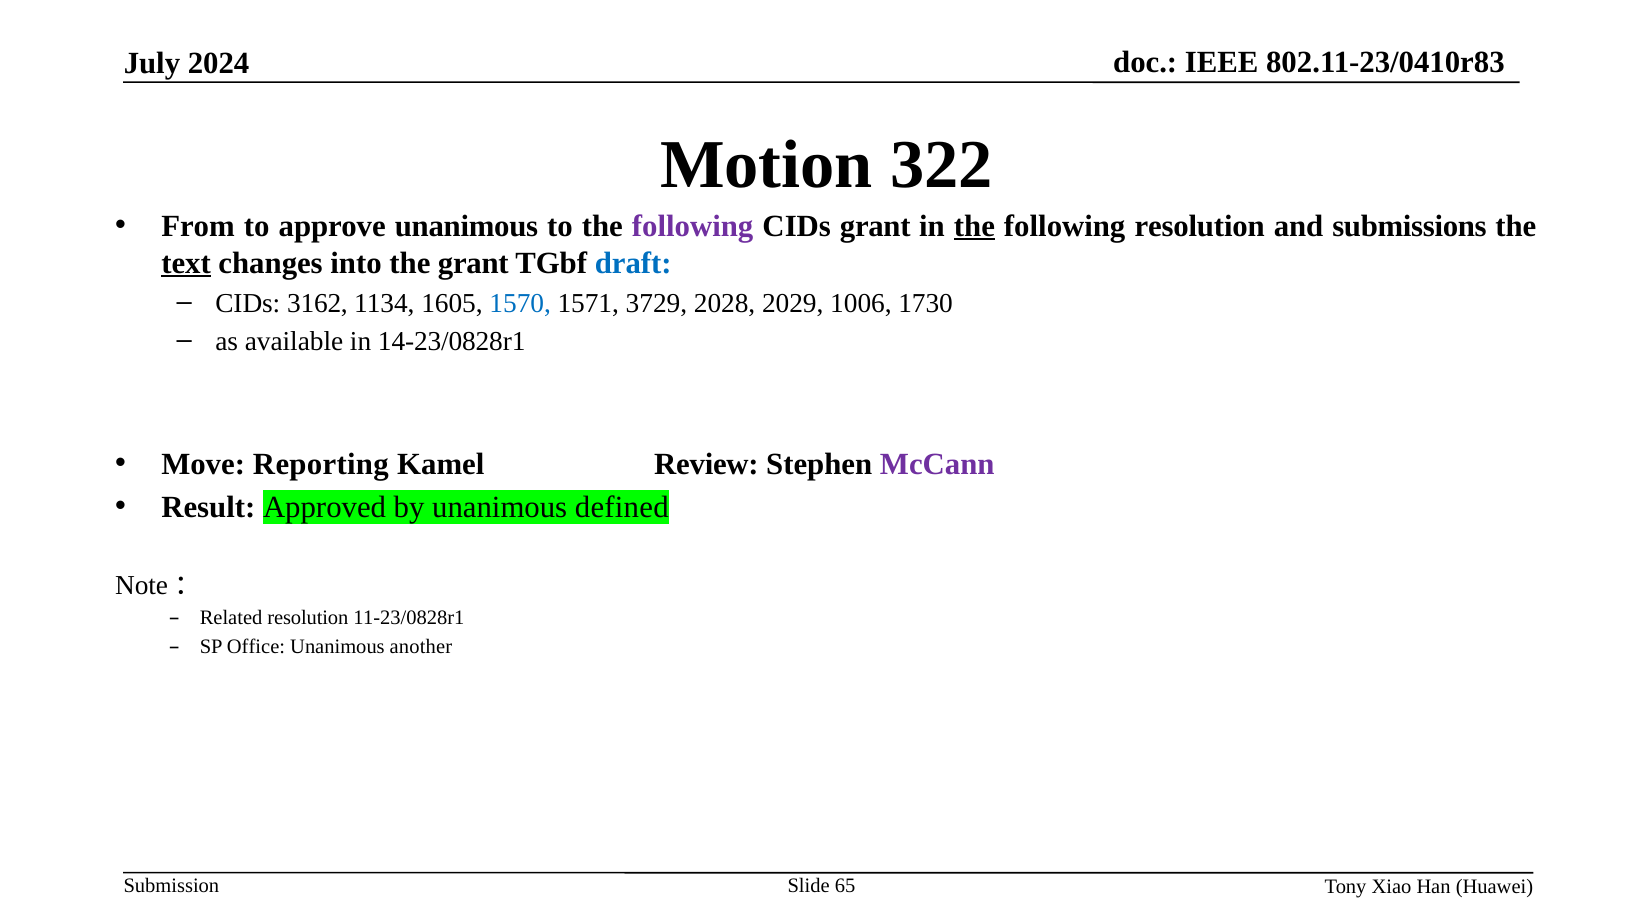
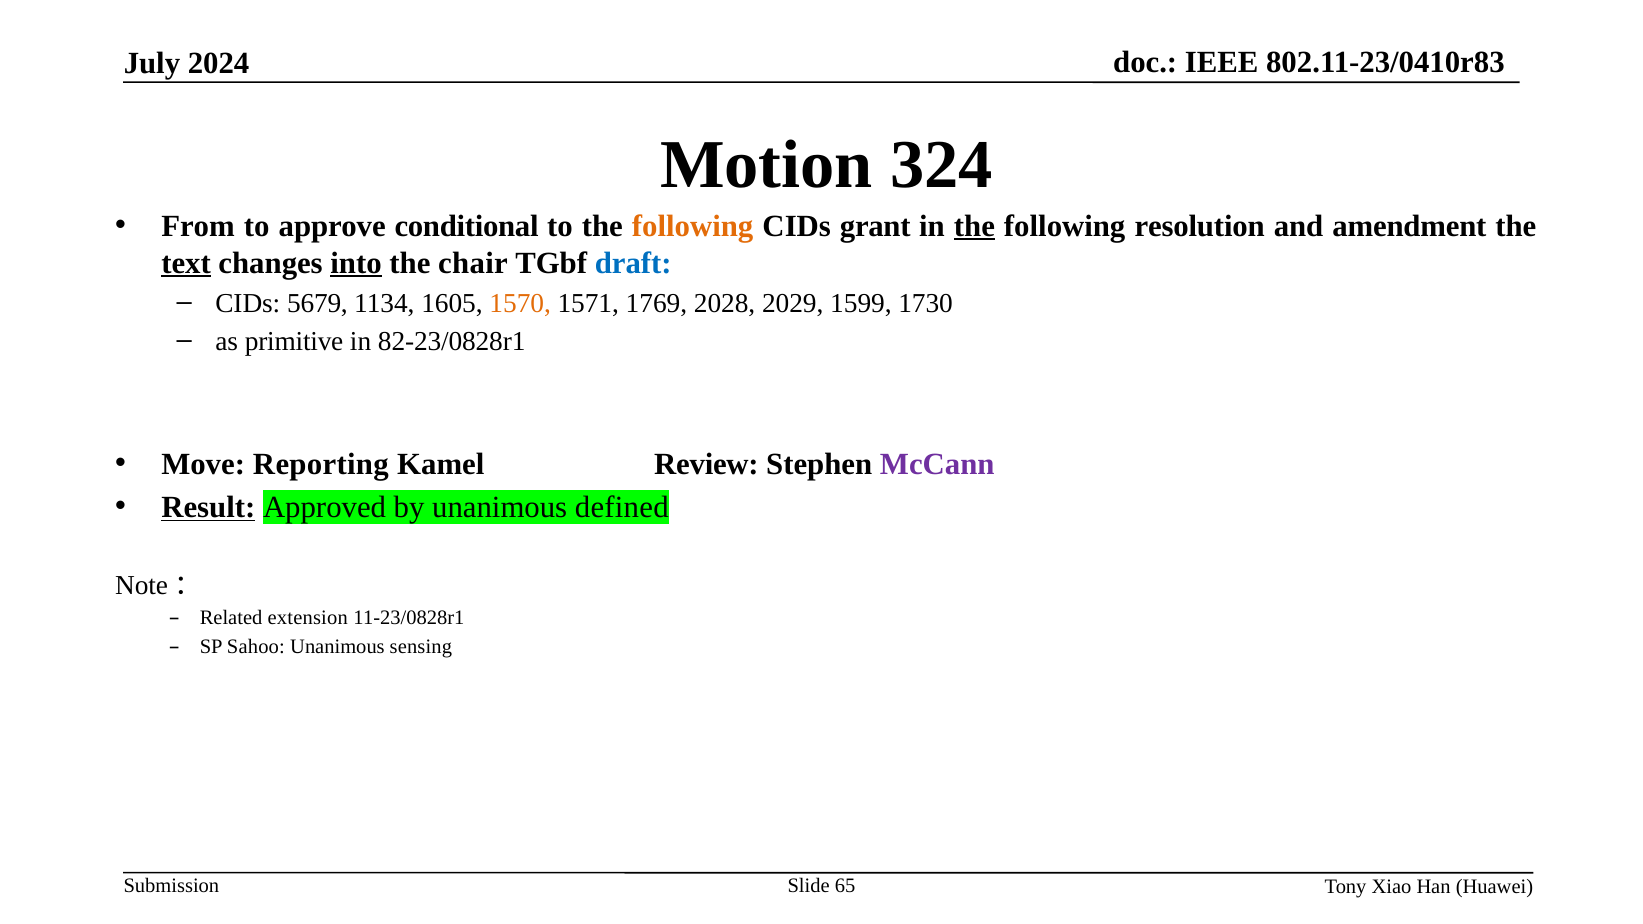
322: 322 -> 324 (941, 165)
approve unanimous: unanimous -> conditional (467, 226)
following colour: purple -> orange (693, 226)
submissions: submissions -> amendment (1409, 226)
into underline: none -> present (356, 263)
the grant: grant -> chair (473, 263)
3162: 3162 -> 5679 (318, 303)
1570 colour: blue -> orange (520, 303)
3729: 3729 -> 1769 (656, 303)
1006: 1006 -> 1599 (861, 303)
available: available -> primitive (294, 341)
14-23/0828r1: 14-23/0828r1 -> 82-23/0828r1 (452, 341)
Result underline: none -> present (208, 507)
Related resolution: resolution -> extension (308, 618)
Office: Office -> Sahoo (256, 647)
another: another -> sensing (421, 647)
